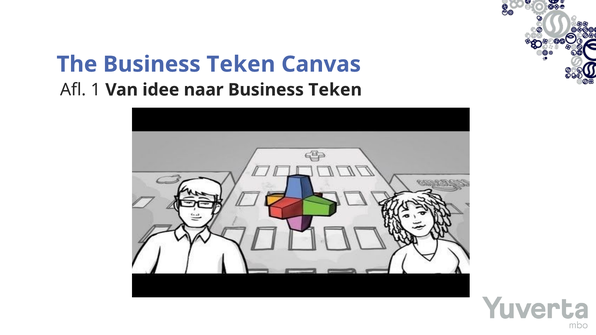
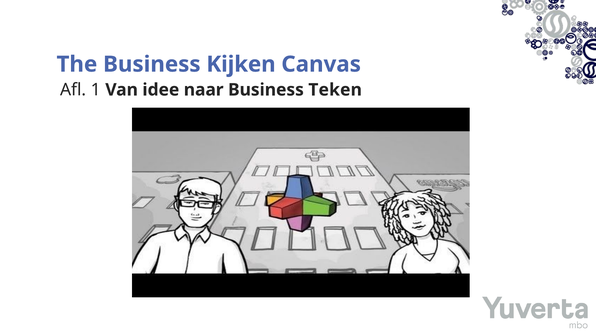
The Business Teken: Teken -> Kijken (241, 64)
